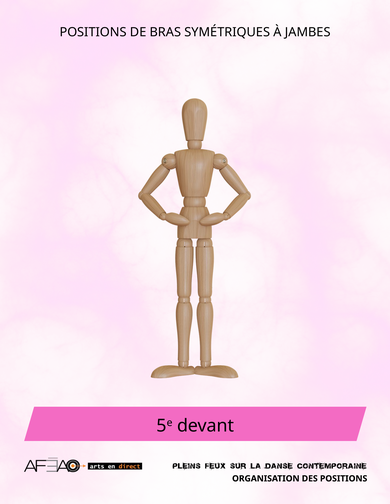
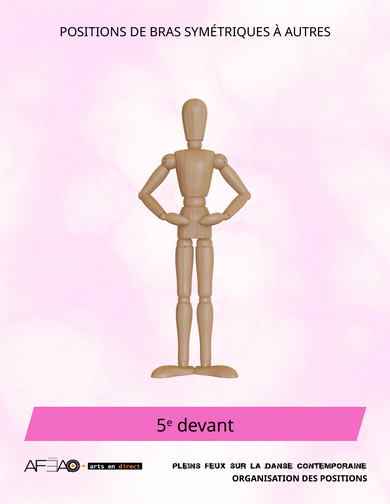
JAMBES: JAMBES -> AUTRES (308, 32)
